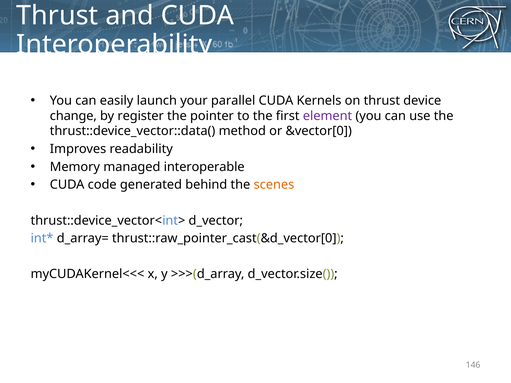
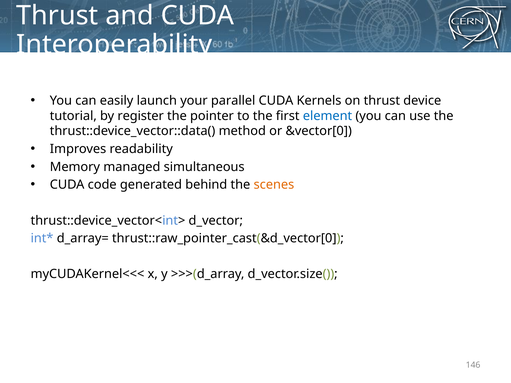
change: change -> tutorial (73, 116)
element colour: purple -> blue (328, 116)
interoperable: interoperable -> simultaneous (204, 167)
